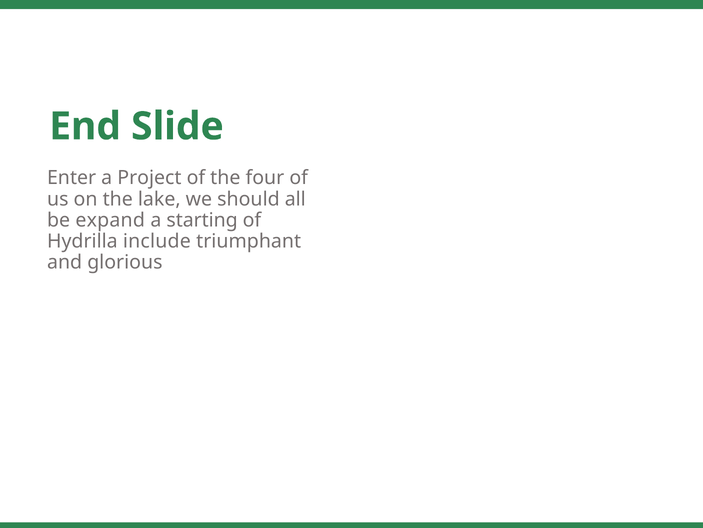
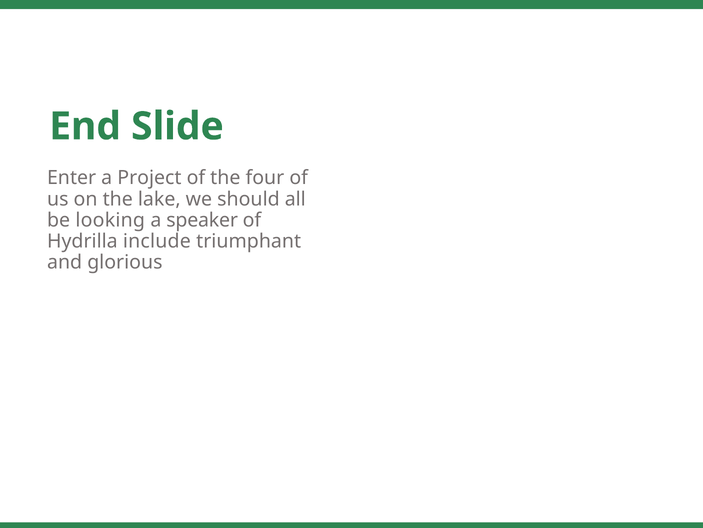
expand: expand -> looking (110, 220)
starting: starting -> speaker (202, 220)
